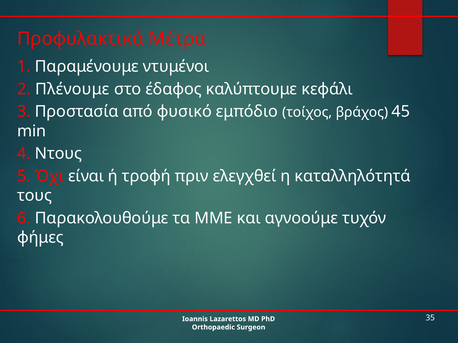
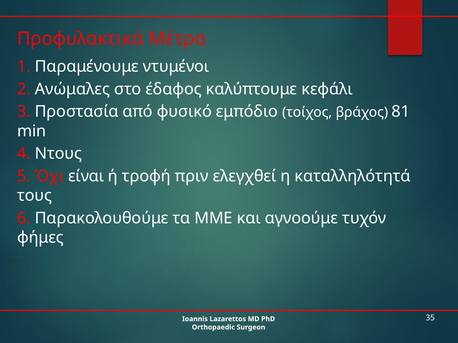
Πλένουμε: Πλένουμε -> Ανώμαλες (72, 89)
45: 45 -> 81 (401, 112)
